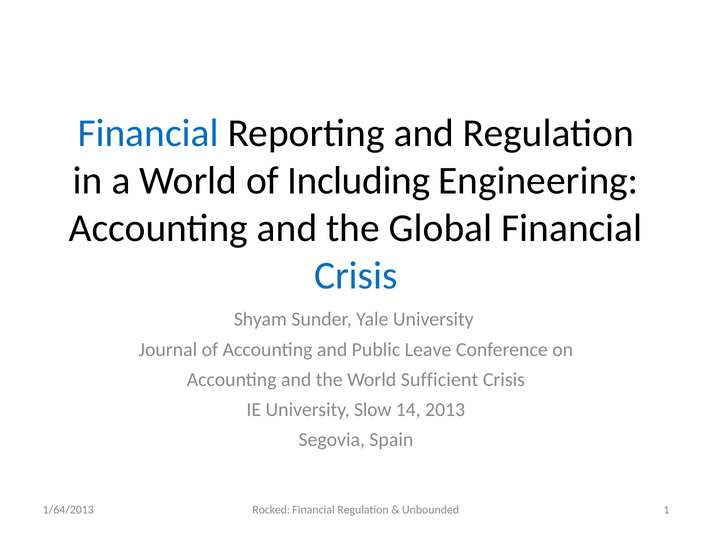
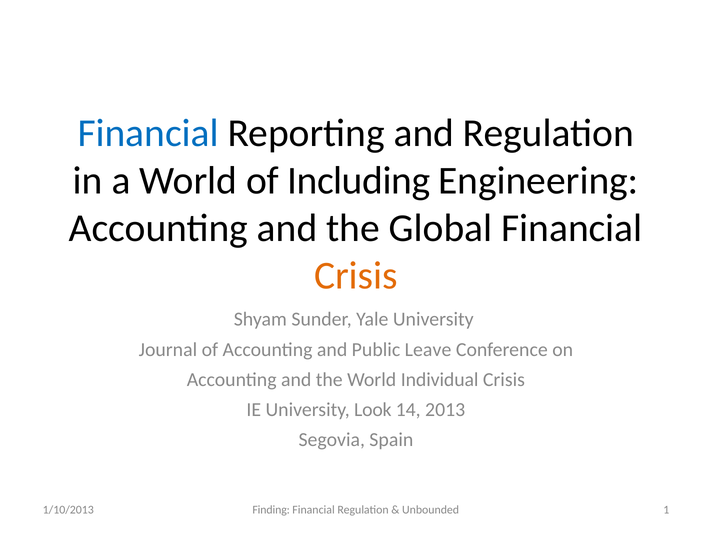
Crisis colour: blue -> orange (356, 276)
Sufficient: Sufficient -> Individual (440, 380)
Slow: Slow -> Look (373, 410)
Rocked: Rocked -> Finding (271, 510)
1/64/2013: 1/64/2013 -> 1/10/2013 (68, 510)
